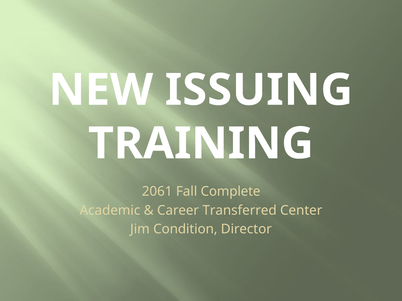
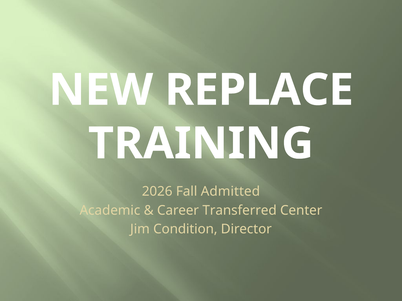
ISSUING: ISSUING -> REPLACE (259, 90)
2061: 2061 -> 2026 (157, 192)
Complete: Complete -> Admitted (230, 192)
